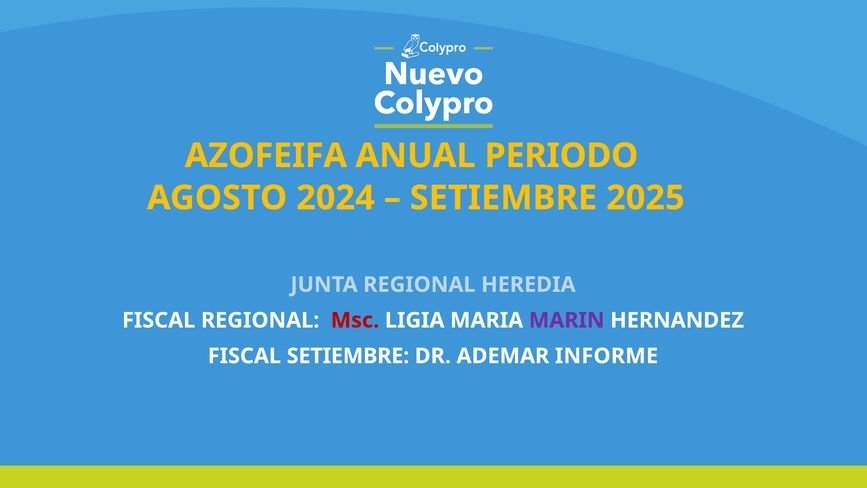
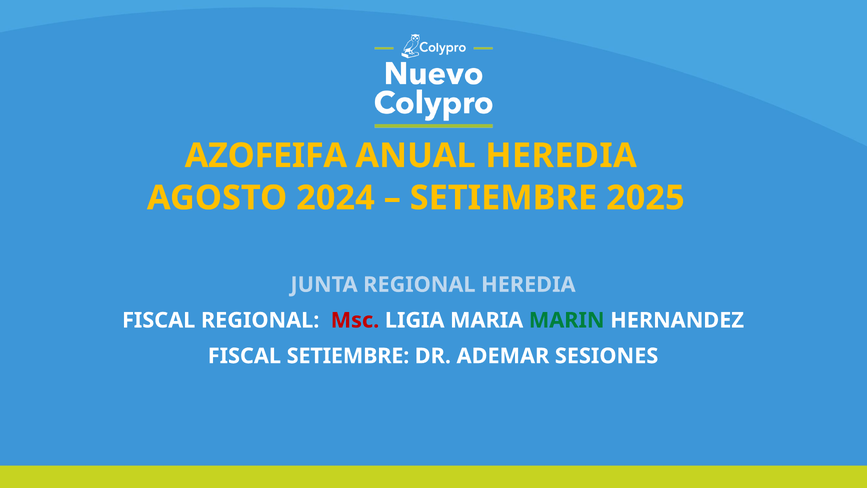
ANUAL PERIODO: PERIODO -> HEREDIA (561, 156)
MARIN colour: purple -> green (567, 320)
INFORME: INFORME -> SESIONES (607, 356)
